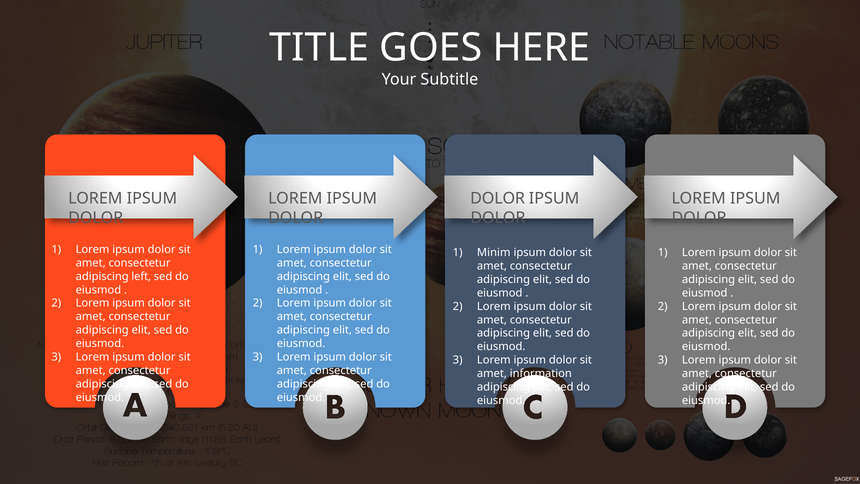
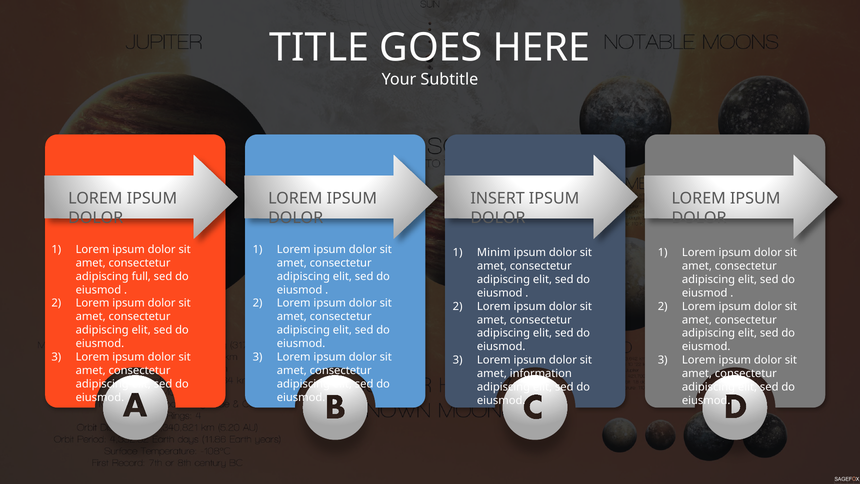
DOLOR: DOLOR -> INSERT (498, 198)
left: left -> full (141, 276)
